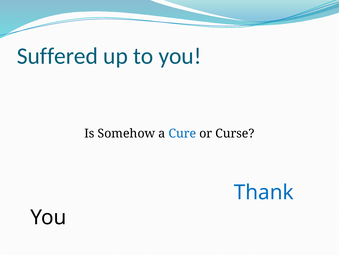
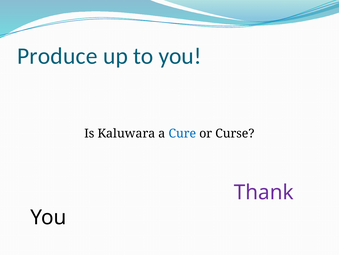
Suffered: Suffered -> Produce (57, 56)
Somehow: Somehow -> Kaluwara (126, 133)
Thank colour: blue -> purple (264, 192)
